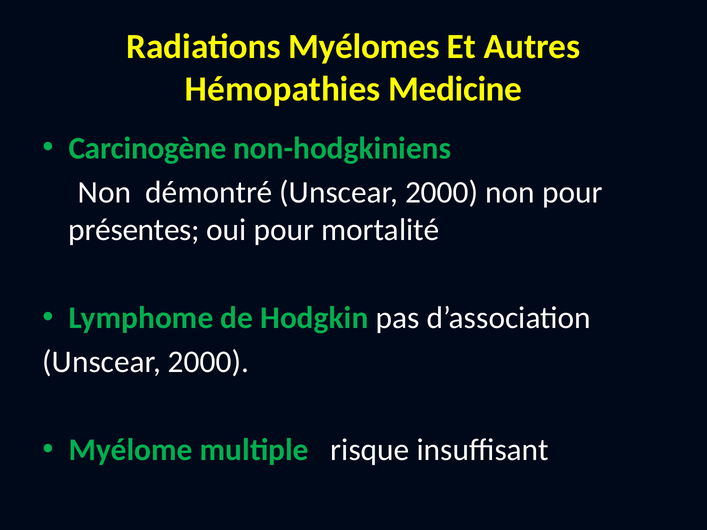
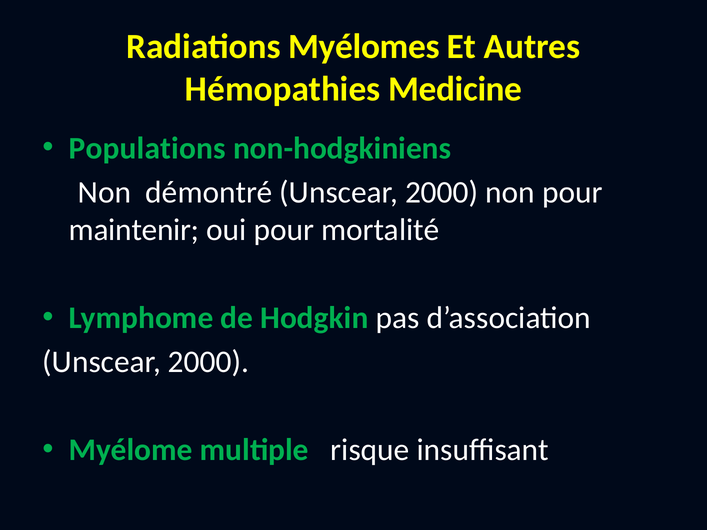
Carcinogène: Carcinogène -> Populations (147, 148)
présentes: présentes -> maintenir (134, 230)
